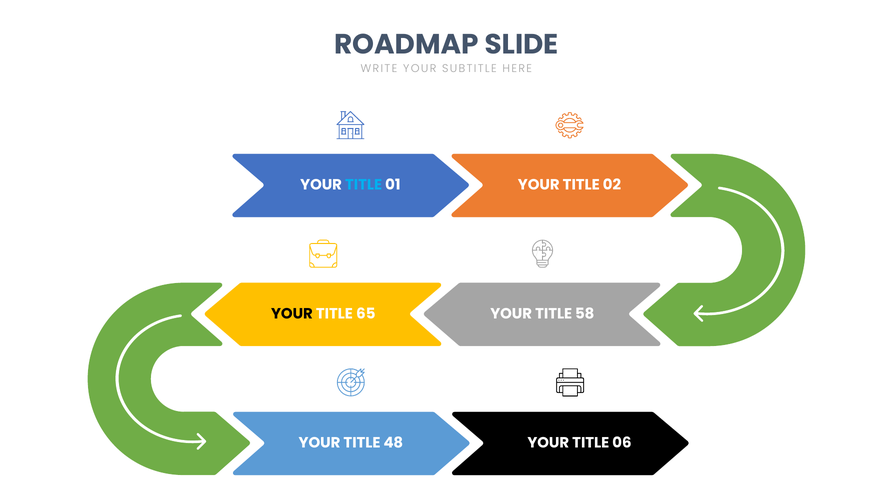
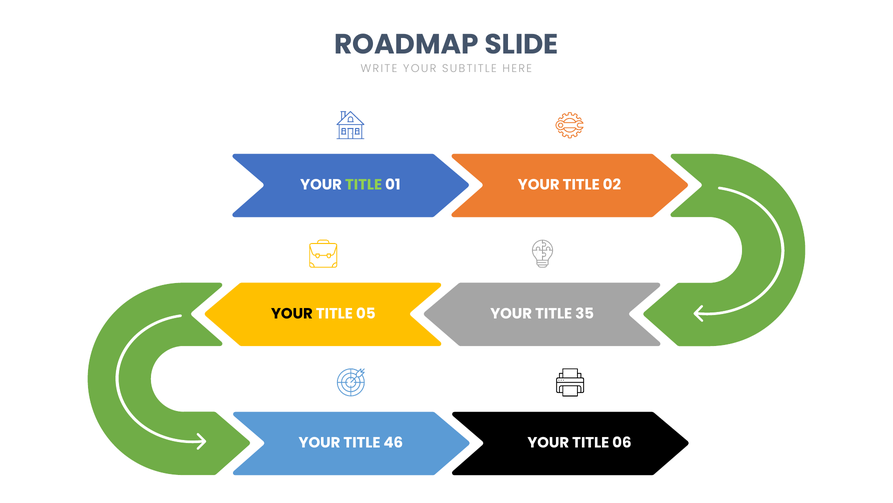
TITLE colour: light blue -> light green (364, 185)
65: 65 -> 05 (366, 313)
58: 58 -> 35 (585, 313)
48: 48 -> 46 (393, 442)
